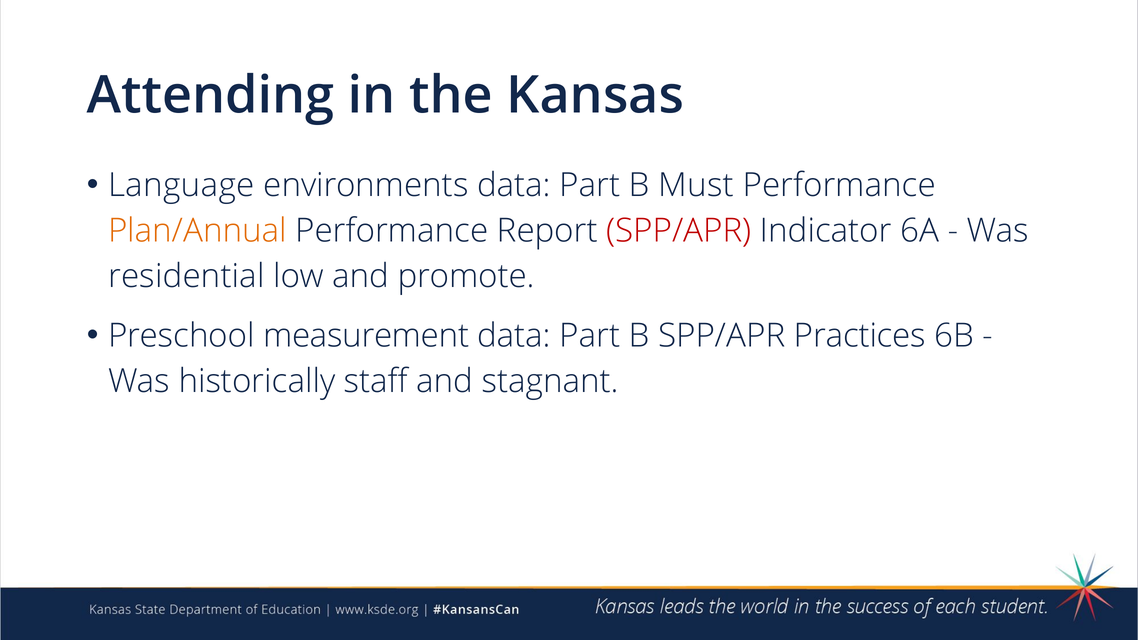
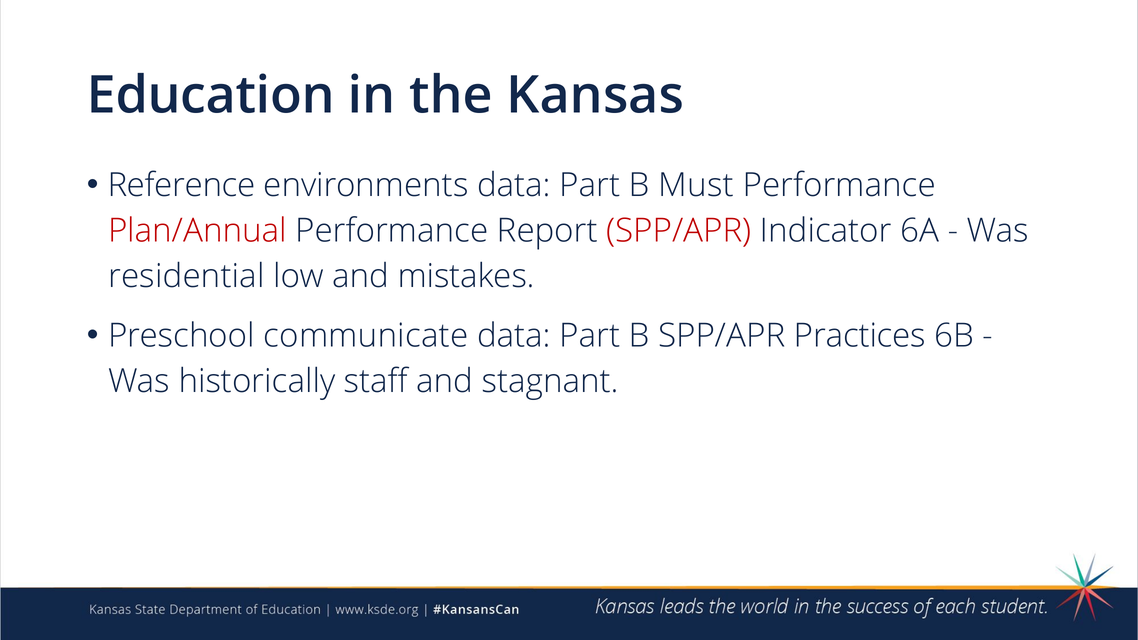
Attending: Attending -> Education (211, 96)
Language: Language -> Reference (182, 186)
Plan/Annual colour: orange -> red (197, 231)
promote: promote -> mistakes (466, 276)
measurement: measurement -> communicate (366, 336)
